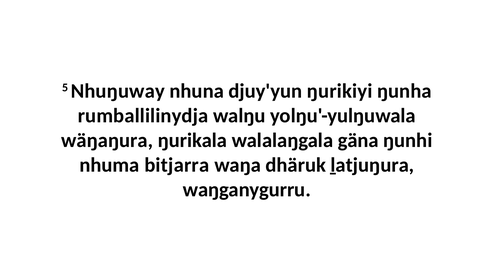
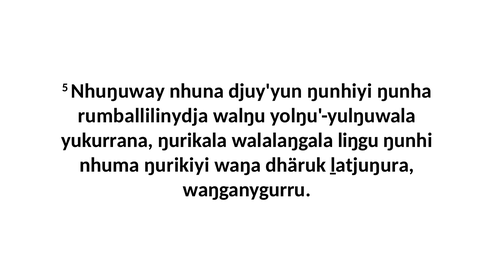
ŋurikiyi: ŋurikiyi -> ŋunhiyi (340, 91)
wäŋaŋura: wäŋaŋura -> yukurrana (107, 140)
gäna: gäna -> liŋgu (358, 140)
bitjarra: bitjarra -> ŋurikiyi (177, 165)
